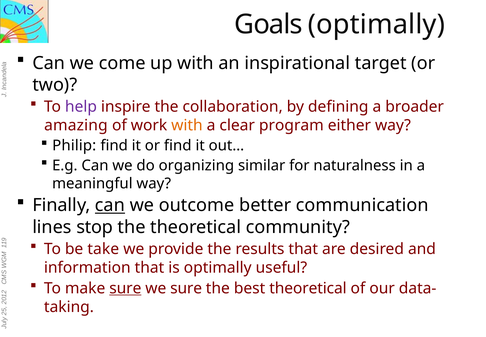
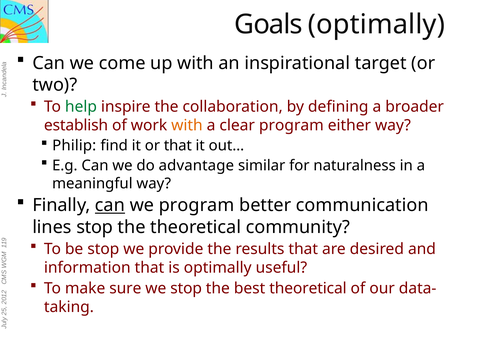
help colour: purple -> green (81, 107)
amazing: amazing -> establish (76, 125)
or find: find -> that (178, 145)
organizing: organizing -> advantage (196, 165)
we outcome: outcome -> program (197, 205)
be take: take -> stop (103, 249)
sure underline: present -> none (125, 288)
we sure: sure -> stop (186, 288)
